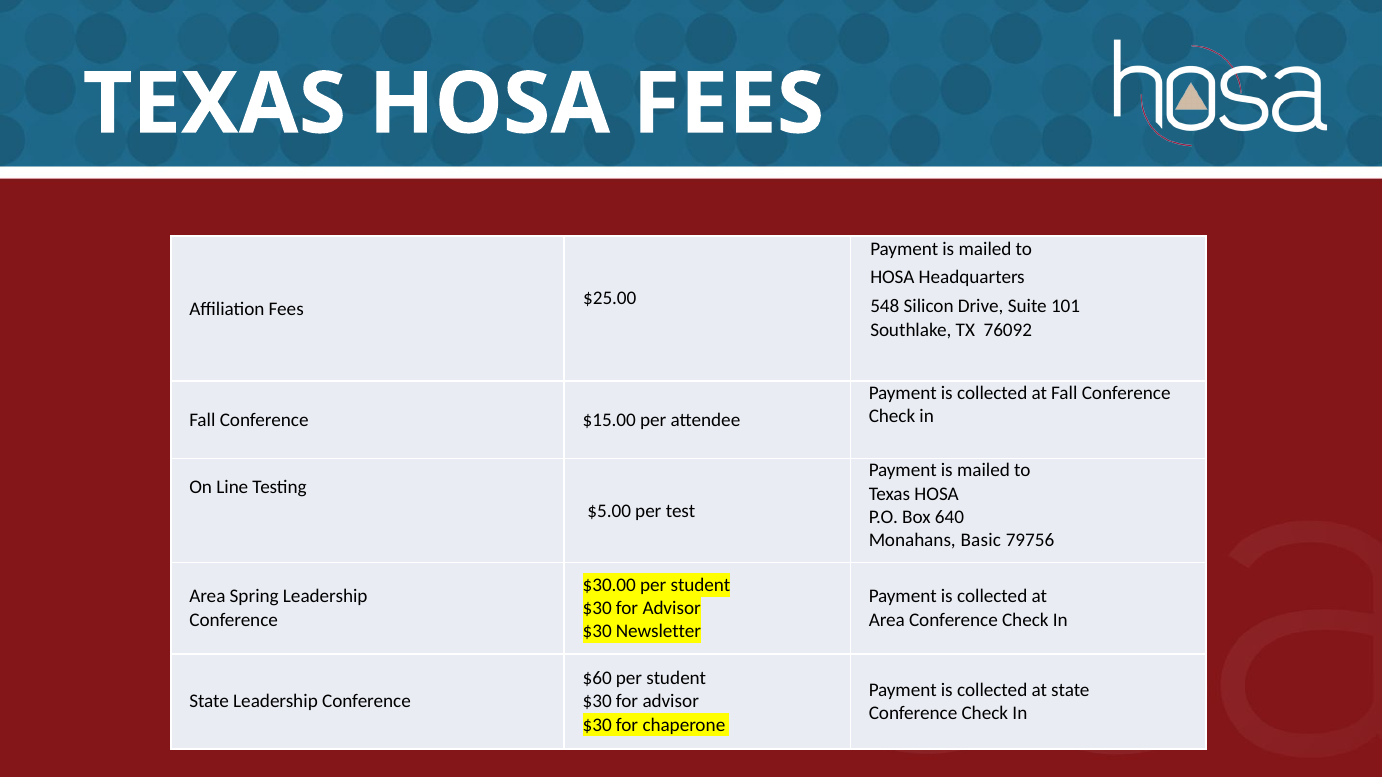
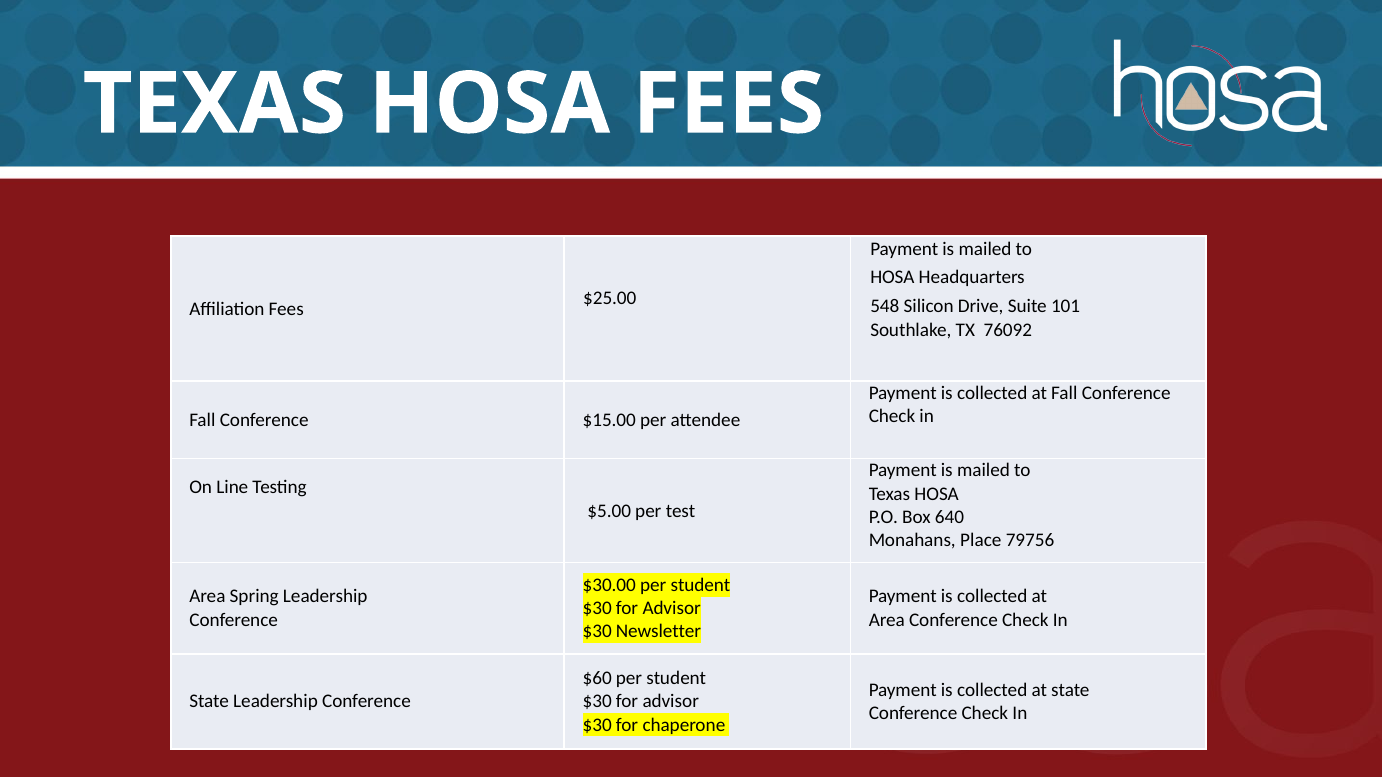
Basic: Basic -> Place (981, 541)
